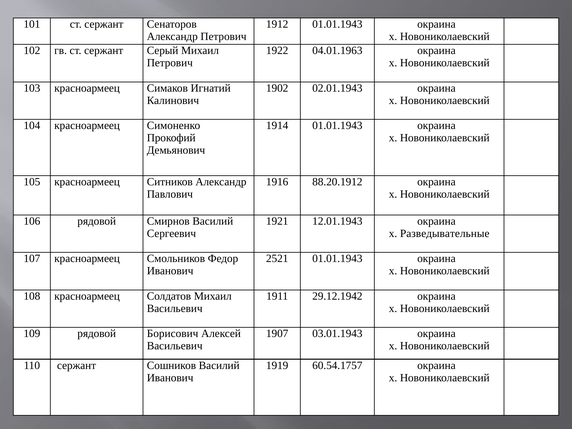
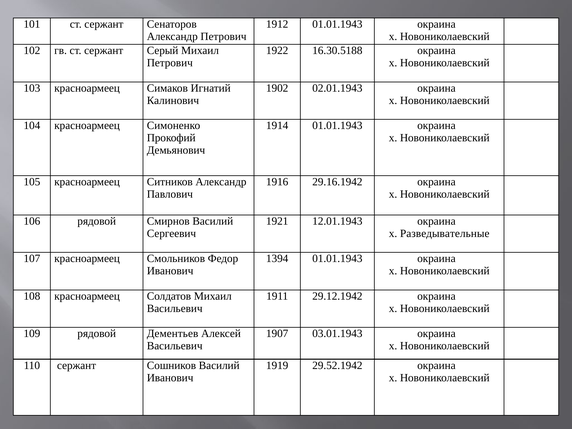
04.01.1963: 04.01.1963 -> 16.30.5188 (337, 51)
88.20.1912: 88.20.1912 -> 29.16.1942 (337, 182)
2521: 2521 -> 1394 (277, 259)
Борисович: Борисович -> Дементьев (173, 334)
60.54.1757: 60.54.1757 -> 29.52.1942 (337, 365)
